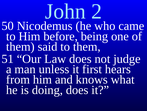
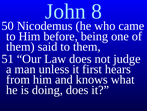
2: 2 -> 8 (97, 11)
